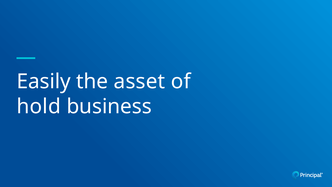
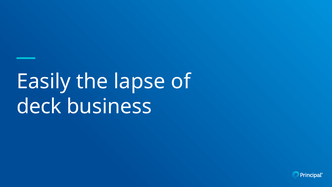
asset: asset -> lapse (139, 82)
hold: hold -> deck (39, 106)
